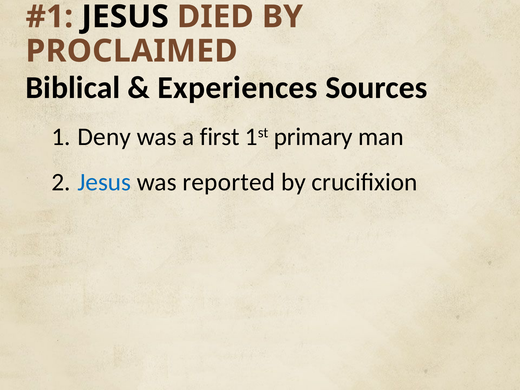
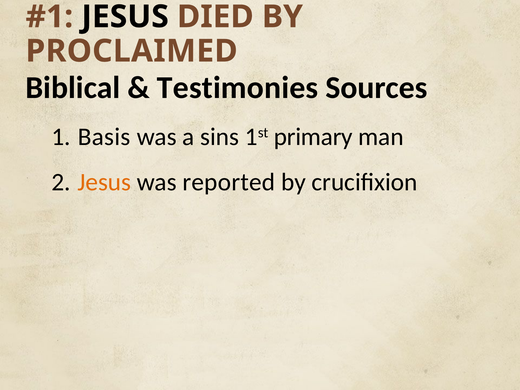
Experiences: Experiences -> Testimonies (238, 88)
Deny: Deny -> Basis (104, 137)
first: first -> sins (220, 137)
Jesus colour: blue -> orange (104, 182)
